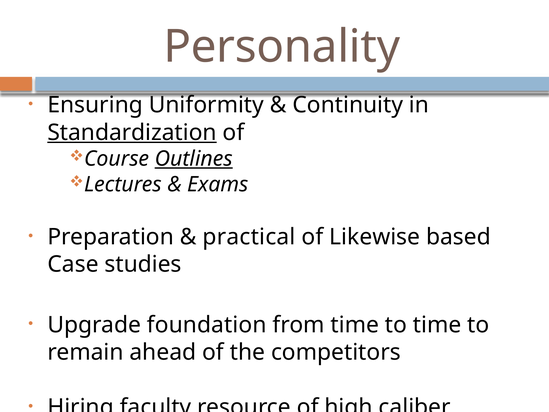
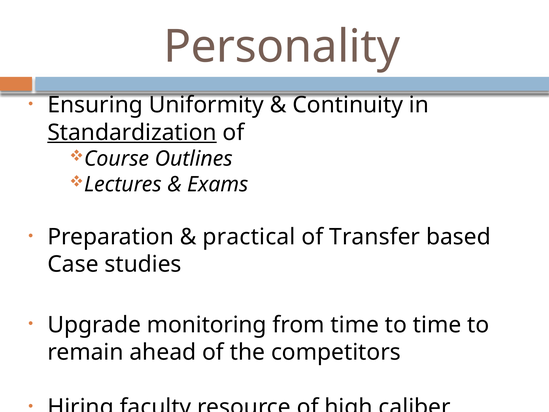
Outlines underline: present -> none (194, 159)
Likewise: Likewise -> Transfer (375, 237)
foundation: foundation -> monitoring (207, 325)
